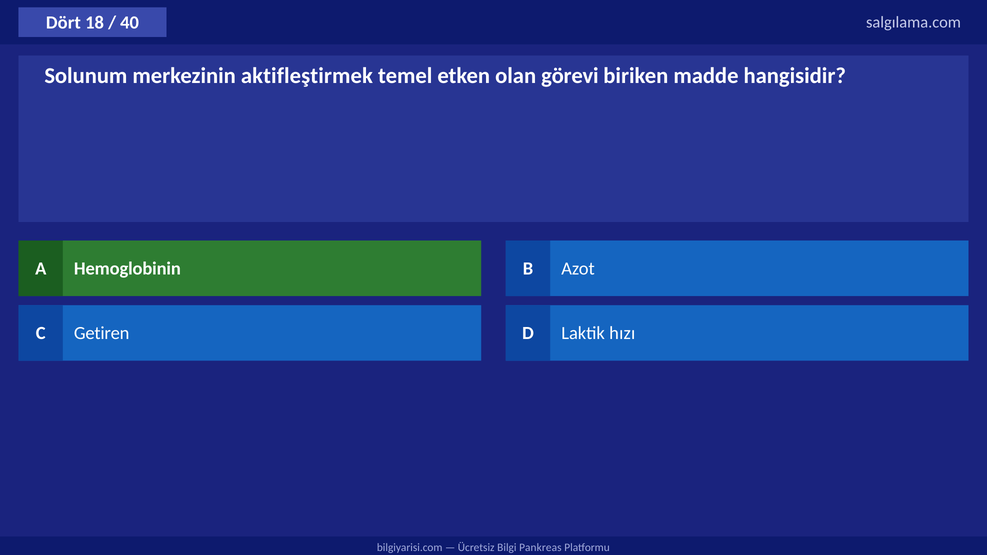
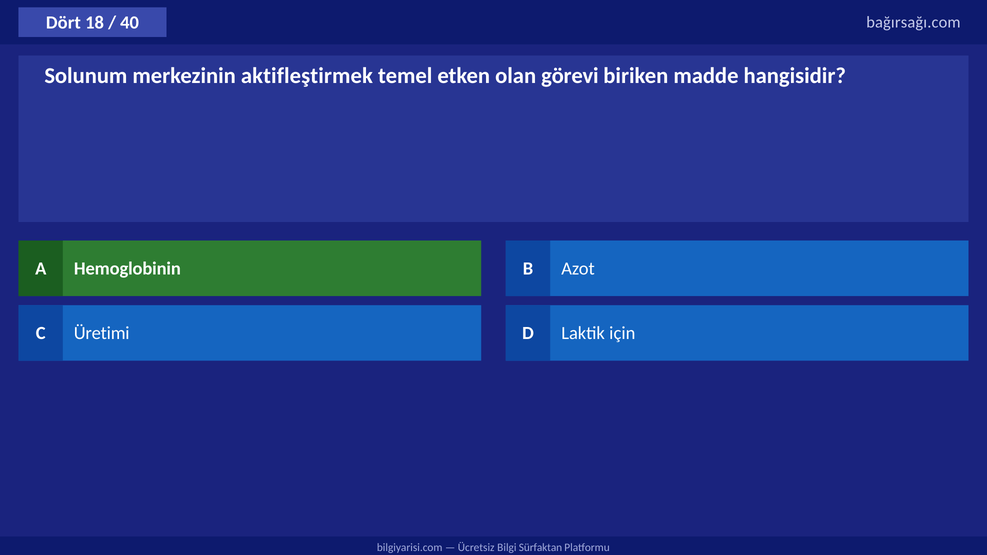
salgılama.com: salgılama.com -> bağırsağı.com (913, 22)
Getiren: Getiren -> Üretimi (102, 333)
hızı: hızı -> için (622, 333)
Pankreas: Pankreas -> Sürfaktan (541, 547)
